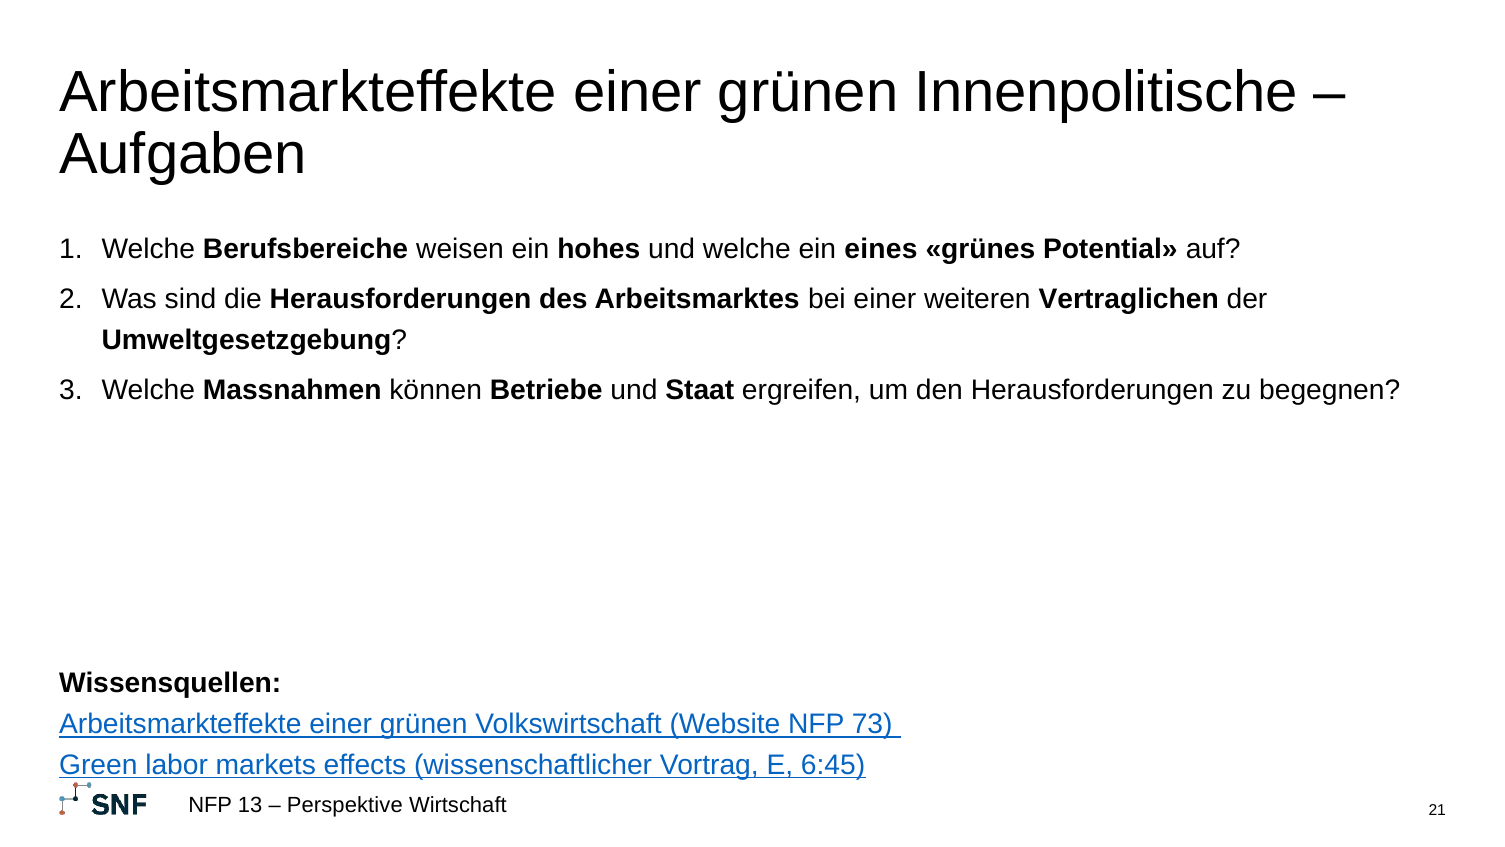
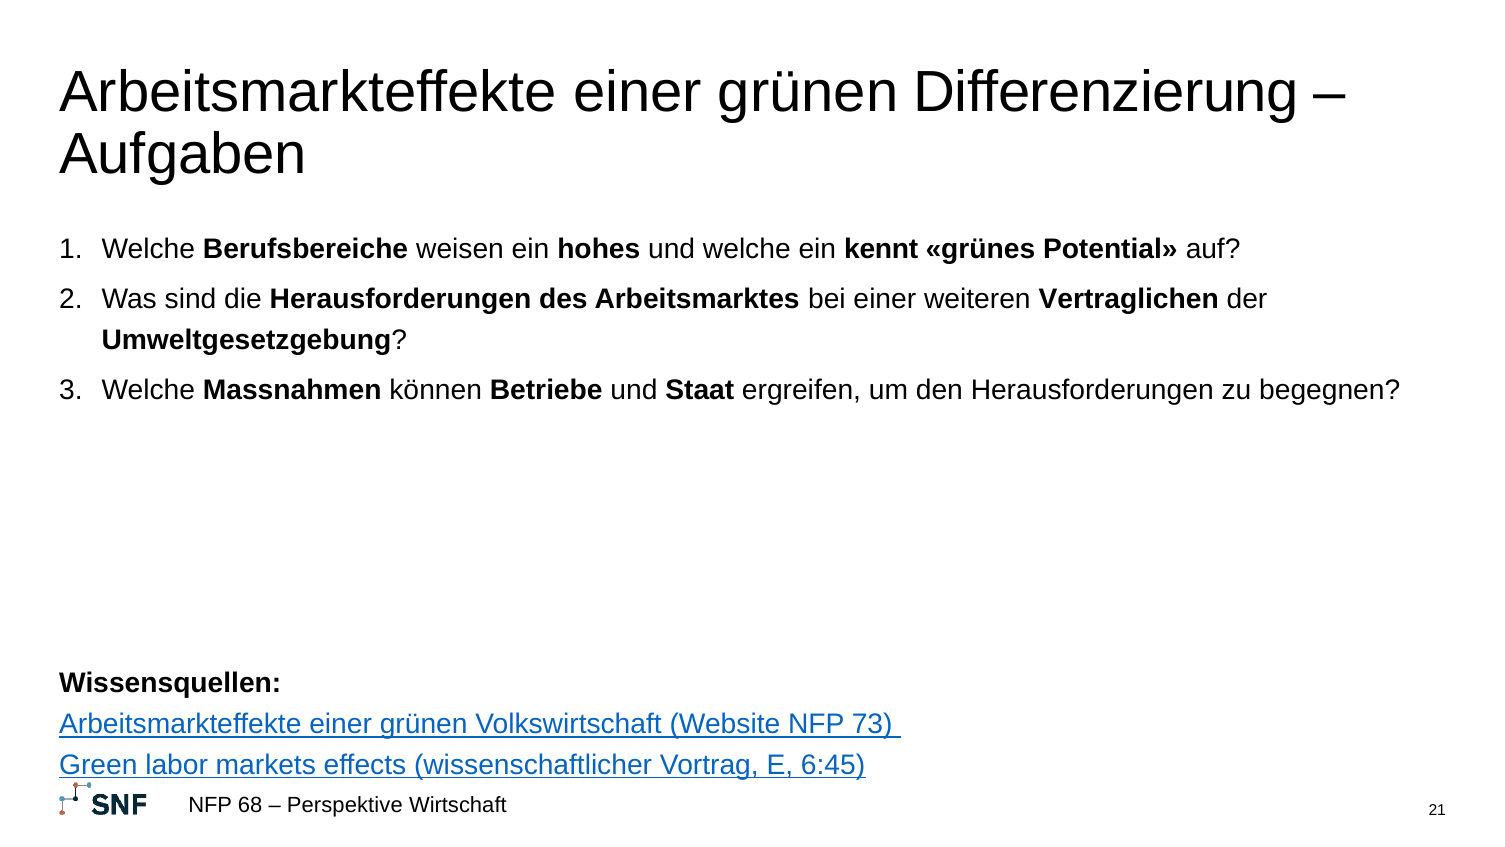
Innenpolitische: Innenpolitische -> Differenzierung (1106, 92)
eines: eines -> kennt (881, 249)
13: 13 -> 68 (250, 805)
